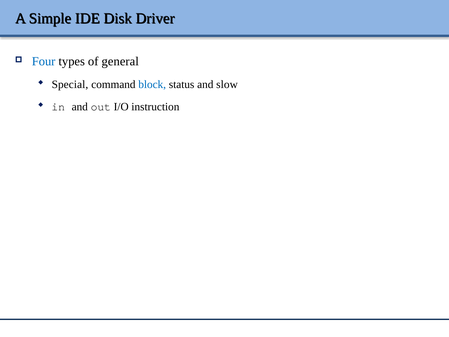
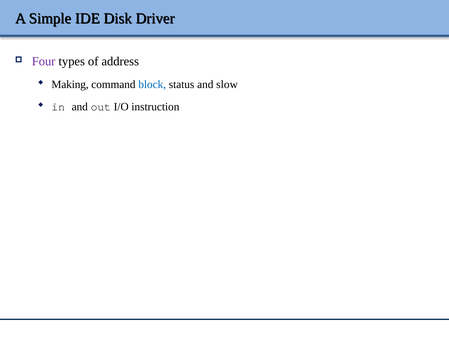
Four colour: blue -> purple (44, 61)
general: general -> address (120, 61)
Special: Special -> Making (70, 84)
